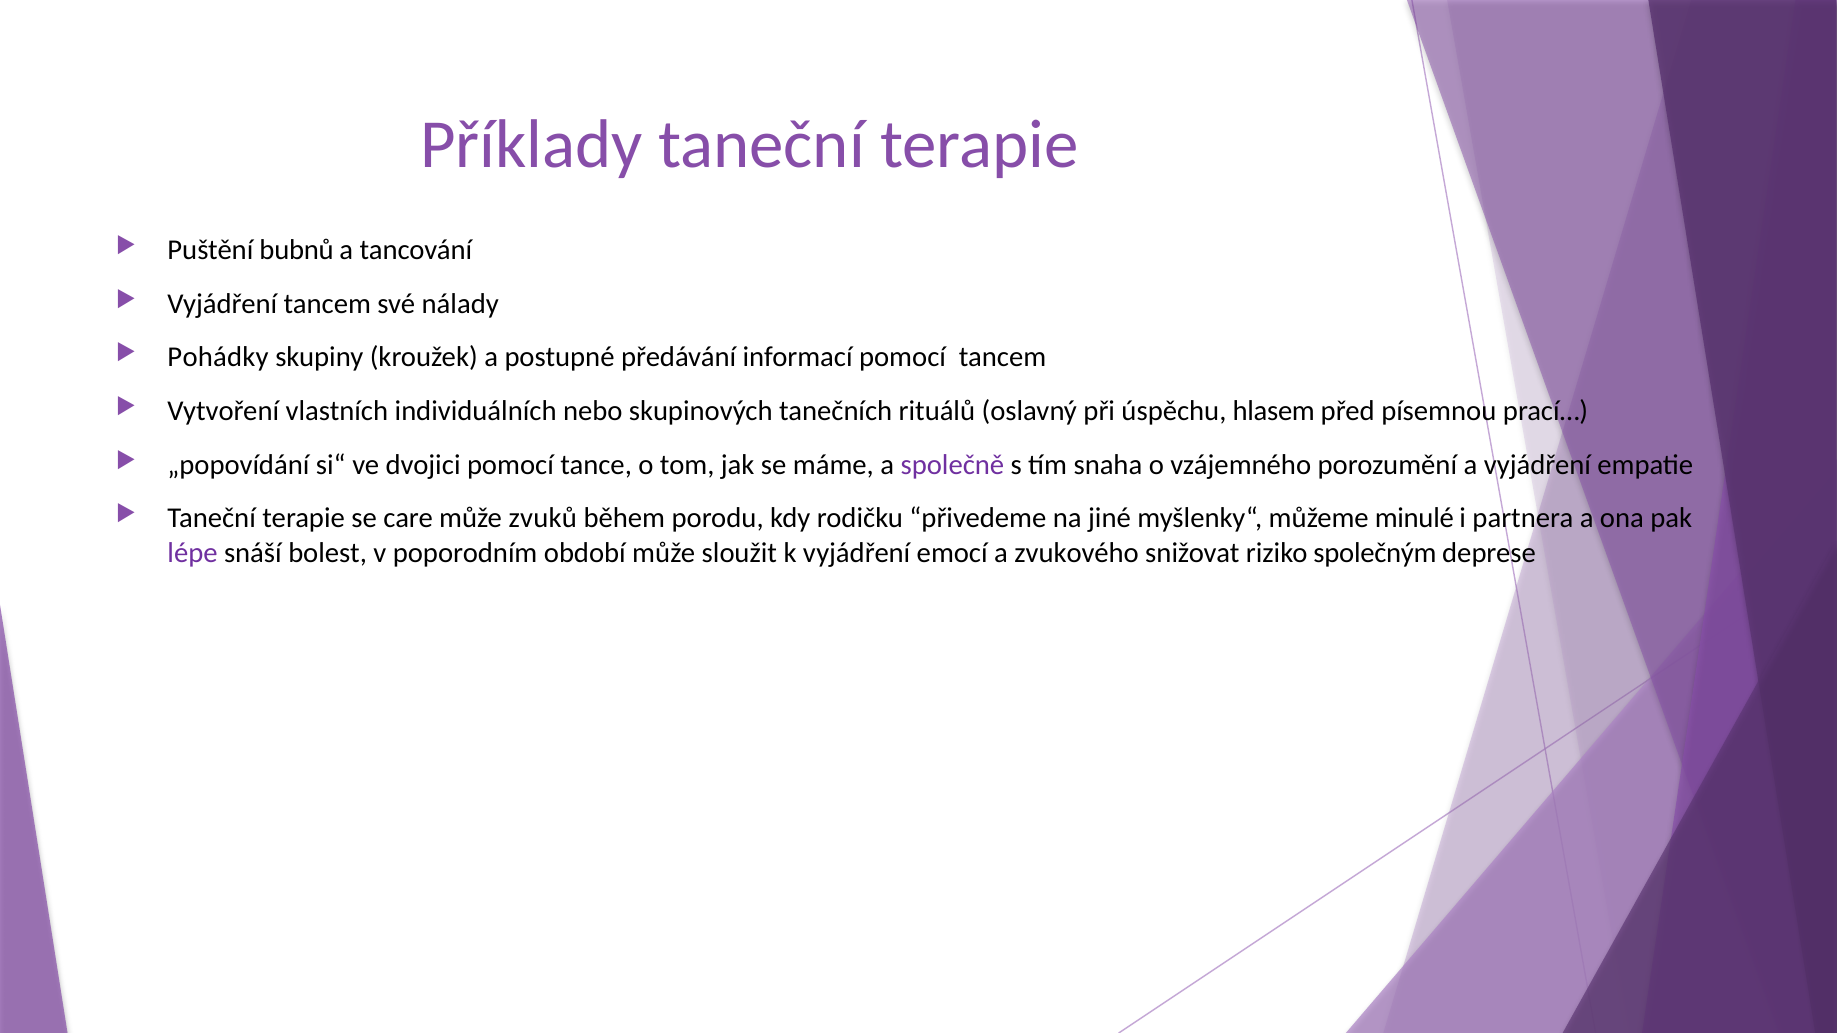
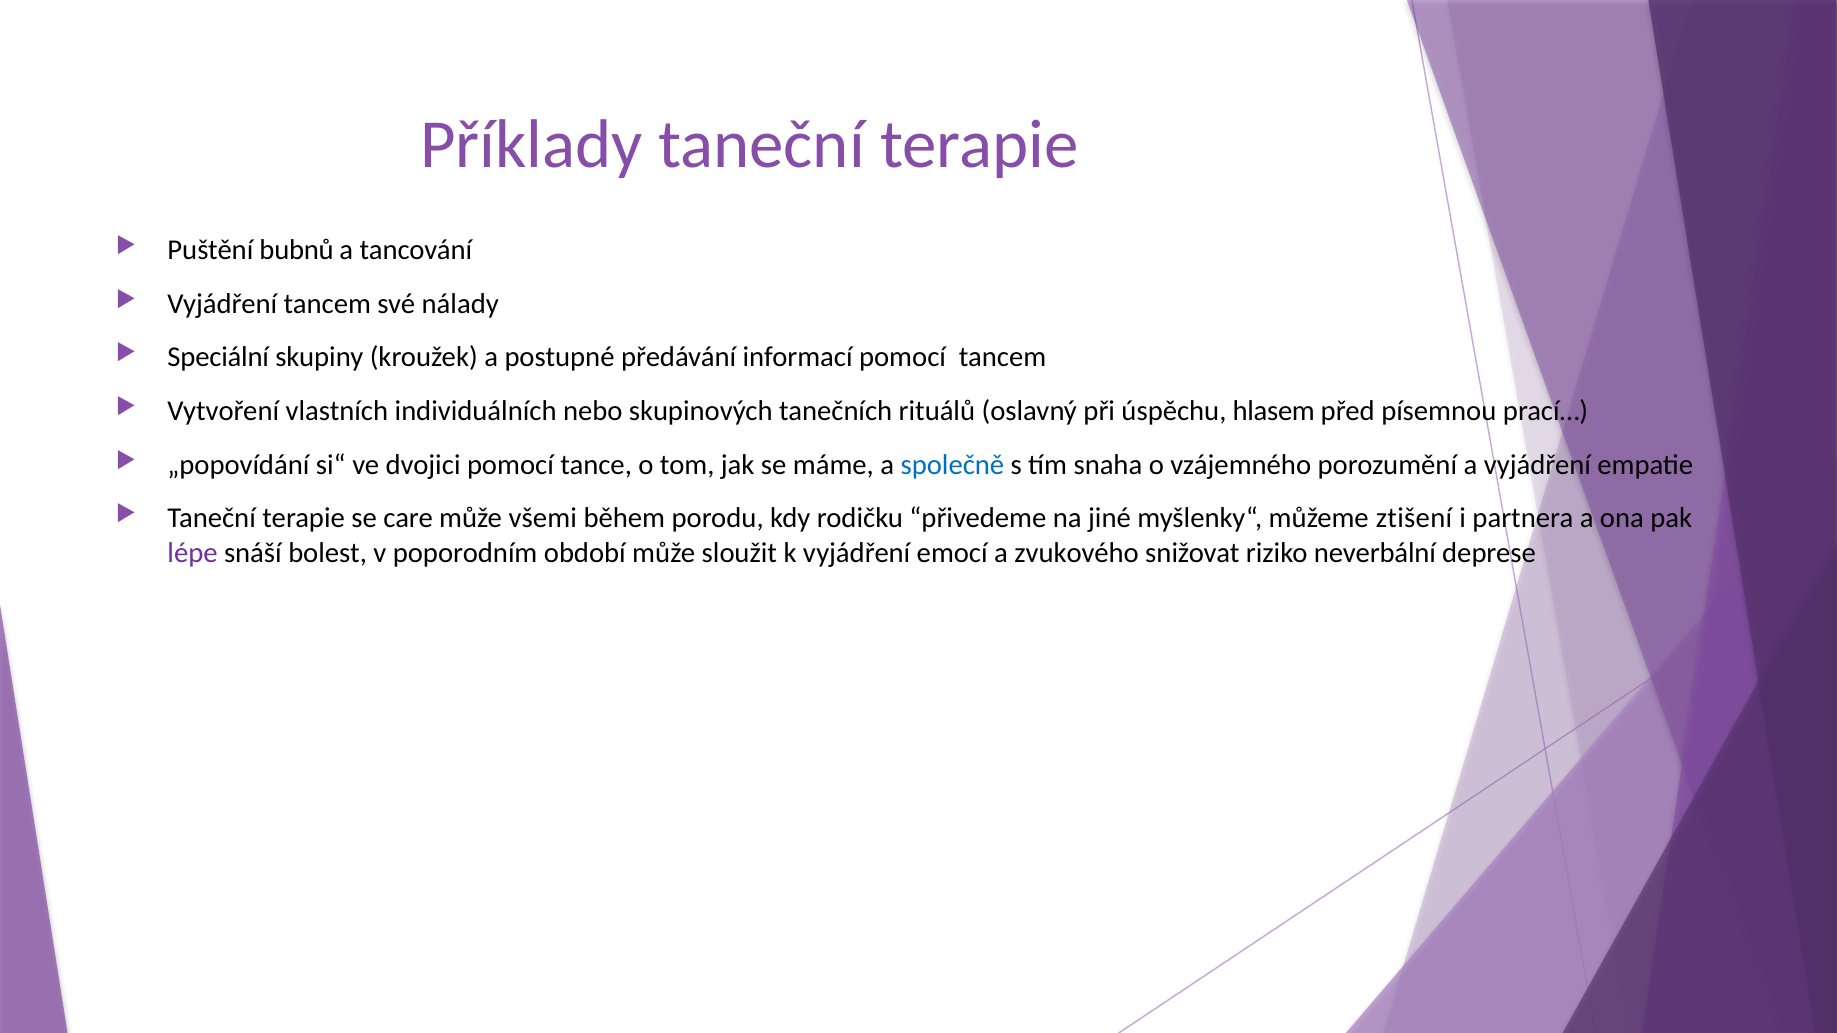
Pohádky: Pohádky -> Speciální (218, 358)
společně colour: purple -> blue (952, 465)
zvuků: zvuků -> všemi (543, 518)
minulé: minulé -> ztišení (1414, 518)
společným: společným -> neverbální (1375, 553)
